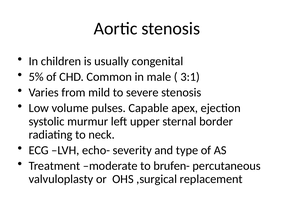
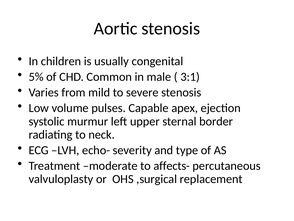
brufen-: brufen- -> affects- (172, 165)
